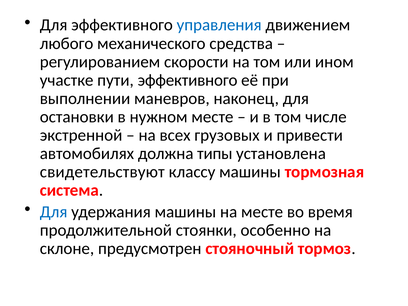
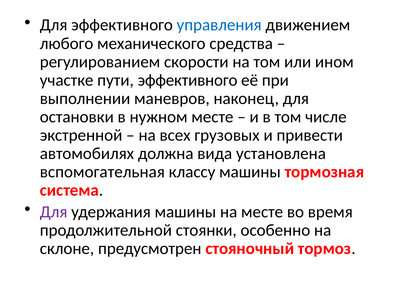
типы: типы -> вида (215, 154)
свидетельствуют: свидетельствуют -> вспомогательная (102, 172)
Для colour: blue -> purple (54, 212)
